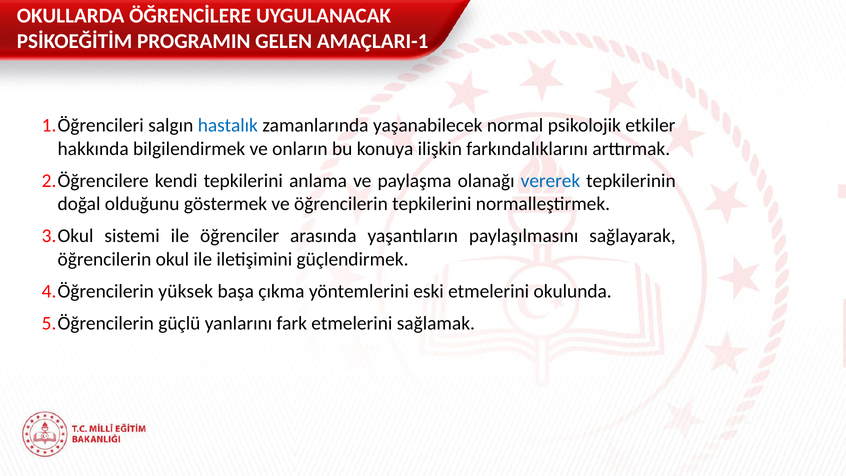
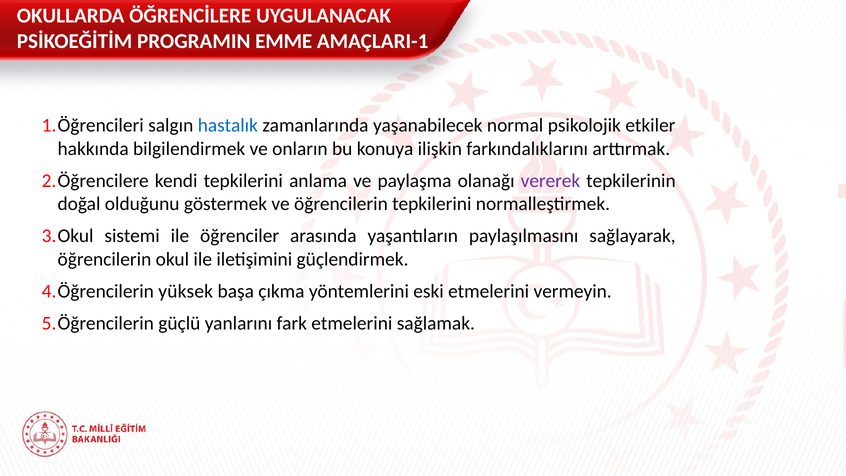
GELEN: GELEN -> EMME (284, 41)
vererek colour: blue -> purple (550, 181)
okulunda: okulunda -> vermeyin (573, 291)
